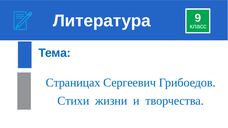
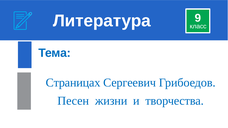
Стихи: Стихи -> Песен (73, 101)
